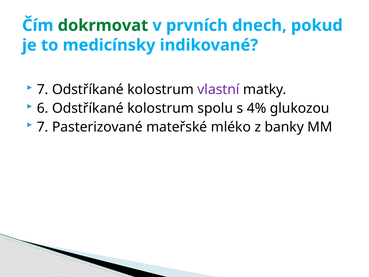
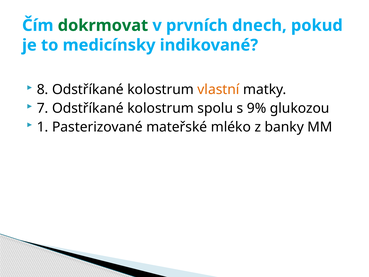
7: 7 -> 8 (43, 90)
vlastní colour: purple -> orange (219, 90)
6: 6 -> 7 (43, 108)
4%: 4% -> 9% (257, 108)
7: 7 -> 1 (43, 127)
